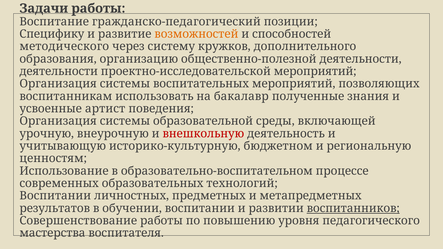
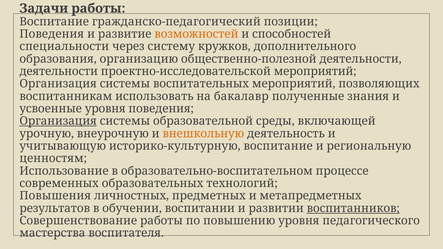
Специфику: Специфику -> Поведения (52, 34)
методического: методического -> специальности (64, 47)
усвоенные артист: артист -> уровня (105, 109)
Организация underline: none -> present (58, 121)
внешкольную colour: red -> orange (203, 134)
историко-культурную бюджетном: бюджетном -> воспитание (278, 146)
Воспитании: Воспитании -> Повышения (55, 196)
